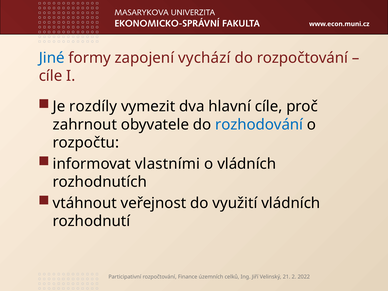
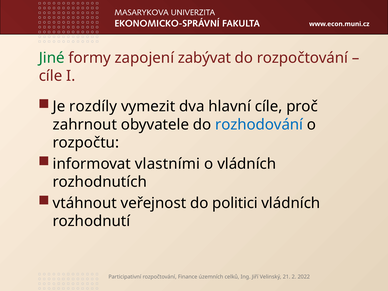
Jiné colour: blue -> green (52, 58)
vychází: vychází -> zabývat (204, 58)
využití: využití -> politici (235, 203)
